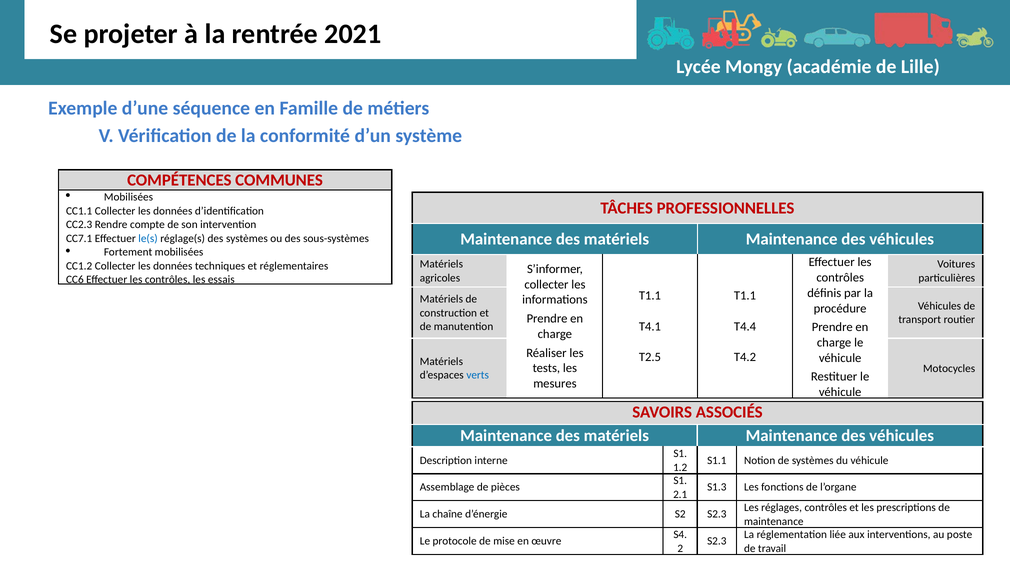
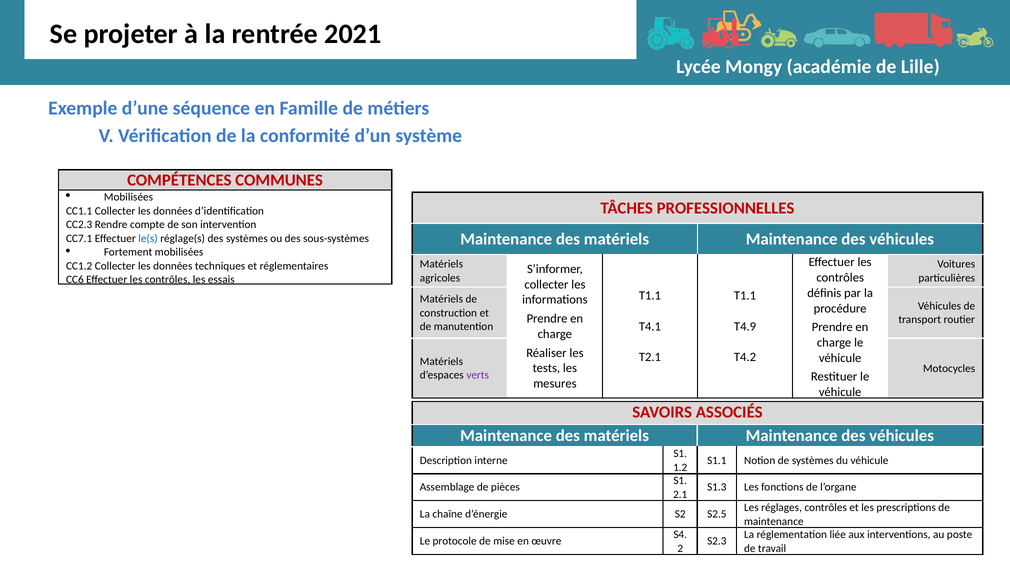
T4.4: T4.4 -> T4.9 (745, 326)
T2.5: T2.5 -> T2.1 (650, 357)
verts colour: blue -> purple (478, 375)
S2 S2.3: S2.3 -> S2.5 (717, 514)
